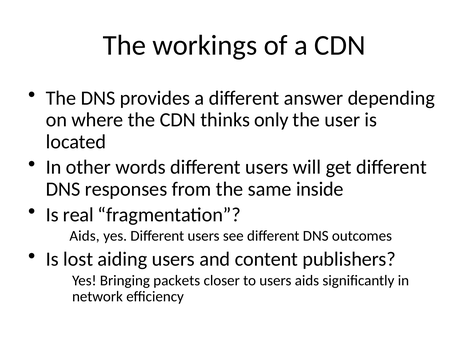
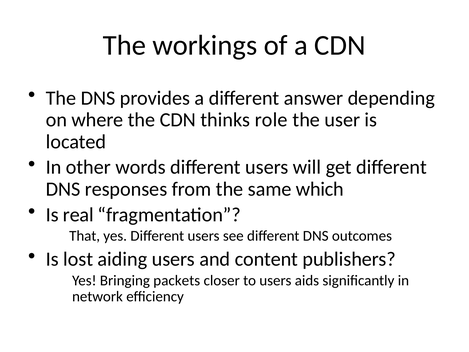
only: only -> role (271, 120)
inside: inside -> which (320, 189)
Aids: Aids -> That (85, 236)
